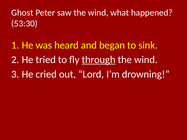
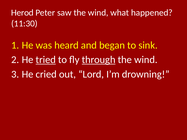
Ghost: Ghost -> Herod (22, 13)
53:30: 53:30 -> 11:30 (24, 24)
tried underline: none -> present (46, 60)
